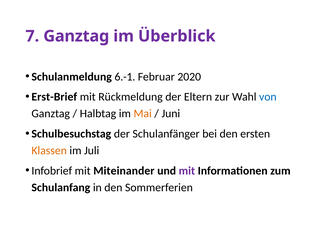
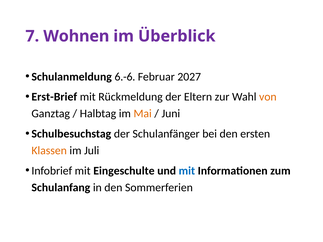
7 Ganztag: Ganztag -> Wohnen (76, 36)
6.-1: 6.-1 -> 6.-6 (125, 77)
2020: 2020 -> 2027 (189, 77)
von colour: blue -> orange (268, 97)
Miteinander: Miteinander -> Eingeschulte (124, 171)
mit colour: purple -> blue (187, 171)
